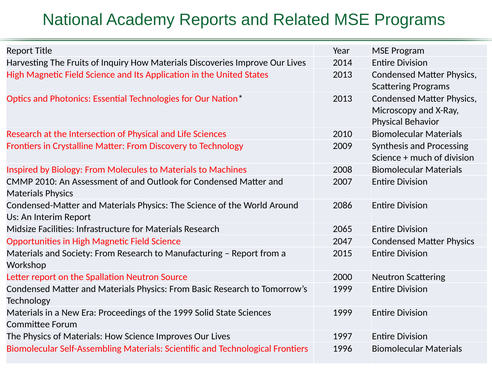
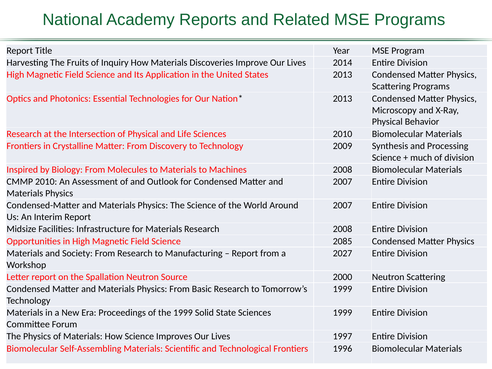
2086: 2086 -> 2007 (343, 205)
Research 2065: 2065 -> 2008 (343, 229)
2047: 2047 -> 2085 (343, 241)
2015: 2015 -> 2027 (343, 253)
